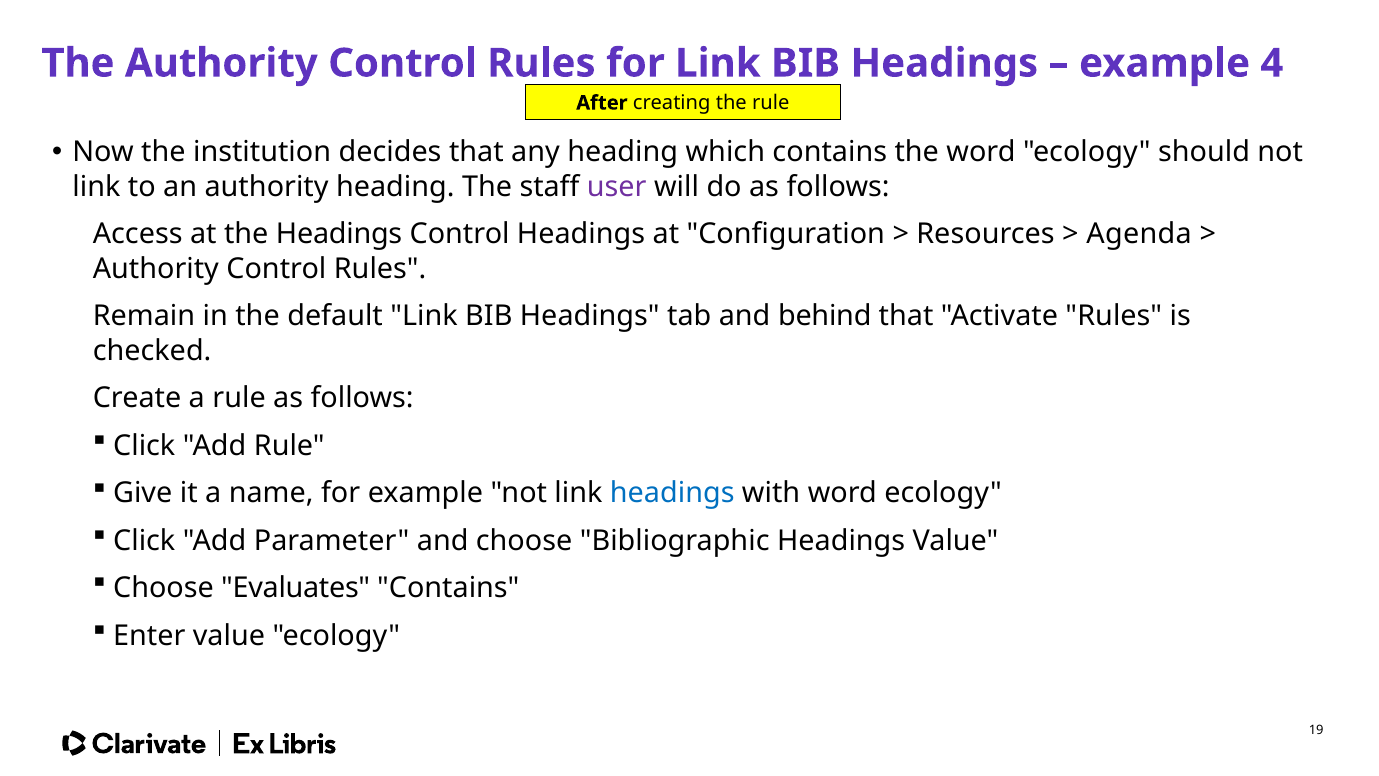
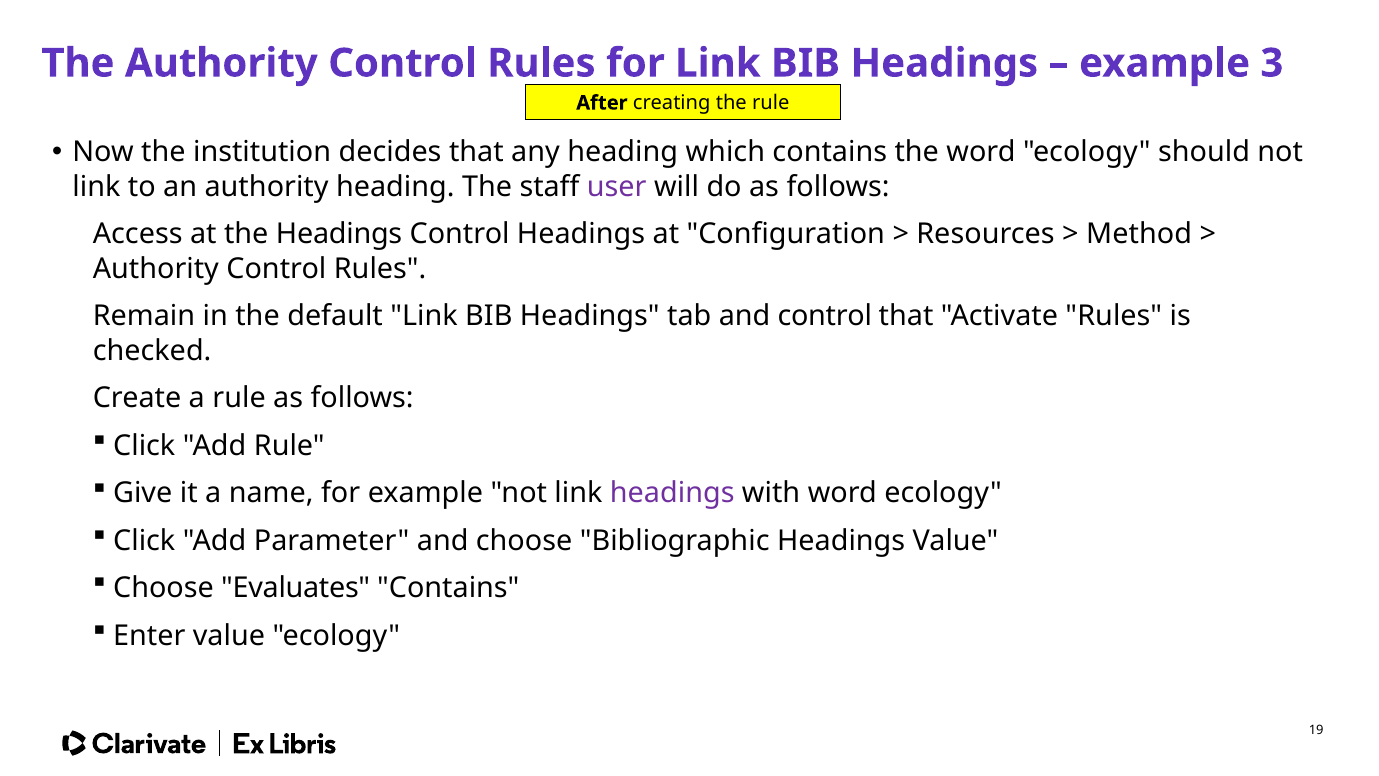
4: 4 -> 3 (1272, 63)
Agenda: Agenda -> Method (1139, 234)
and behind: behind -> control (825, 316)
headings colour: blue -> purple (672, 493)
